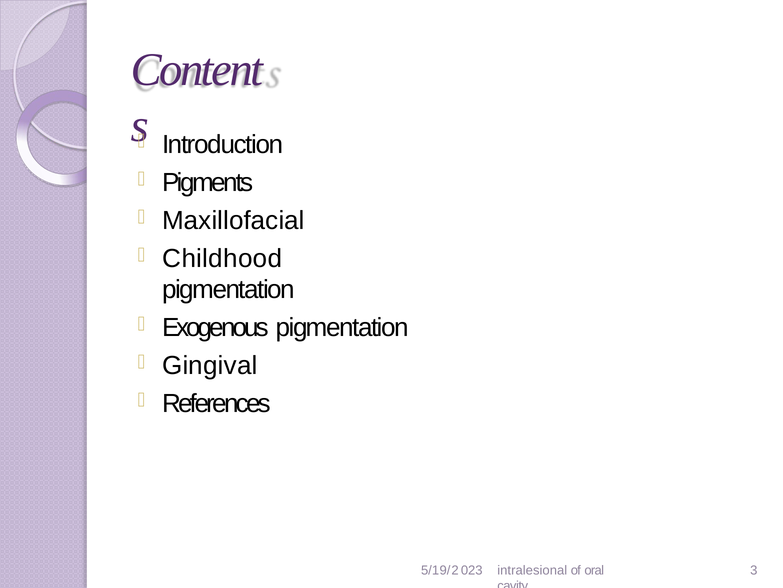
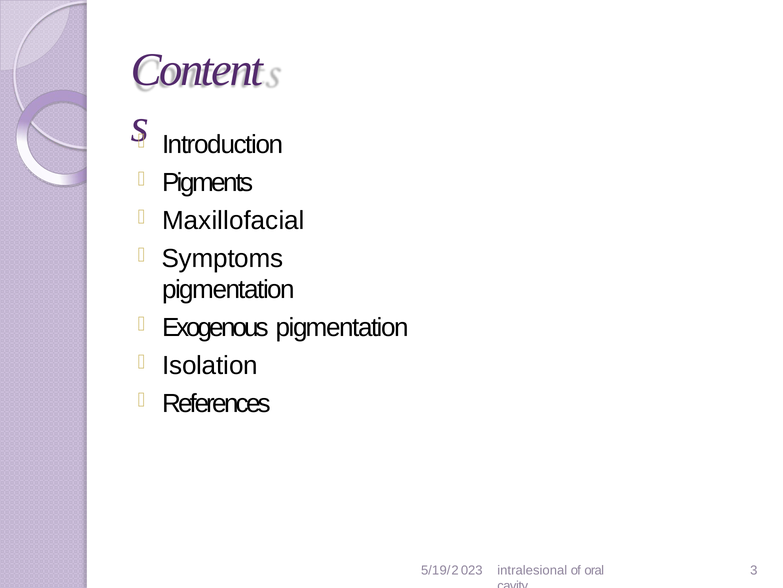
Childhood: Childhood -> Symptoms (223, 258)
Gingival: Gingival -> Isolation (210, 365)
